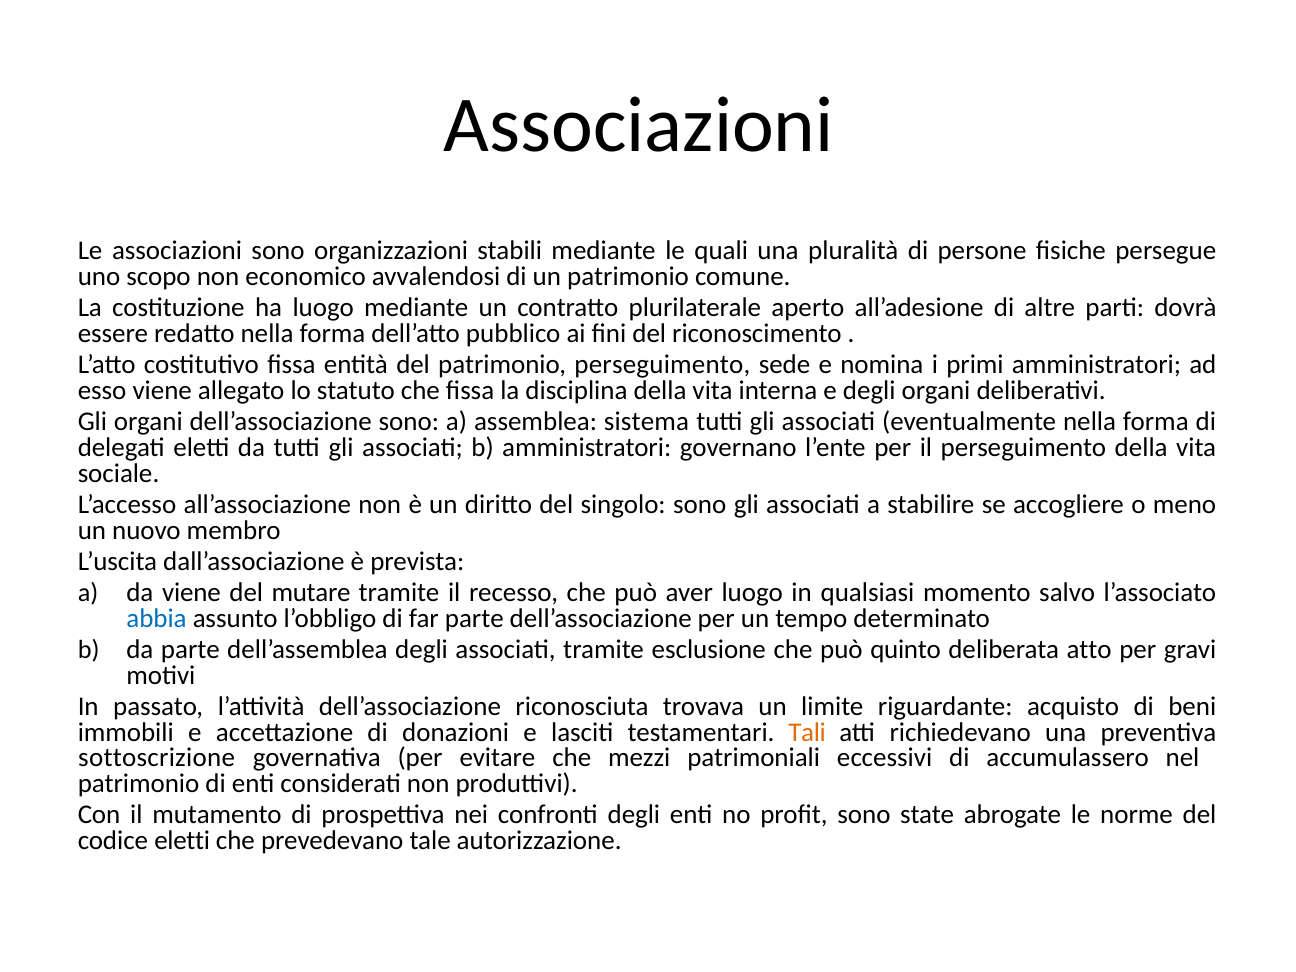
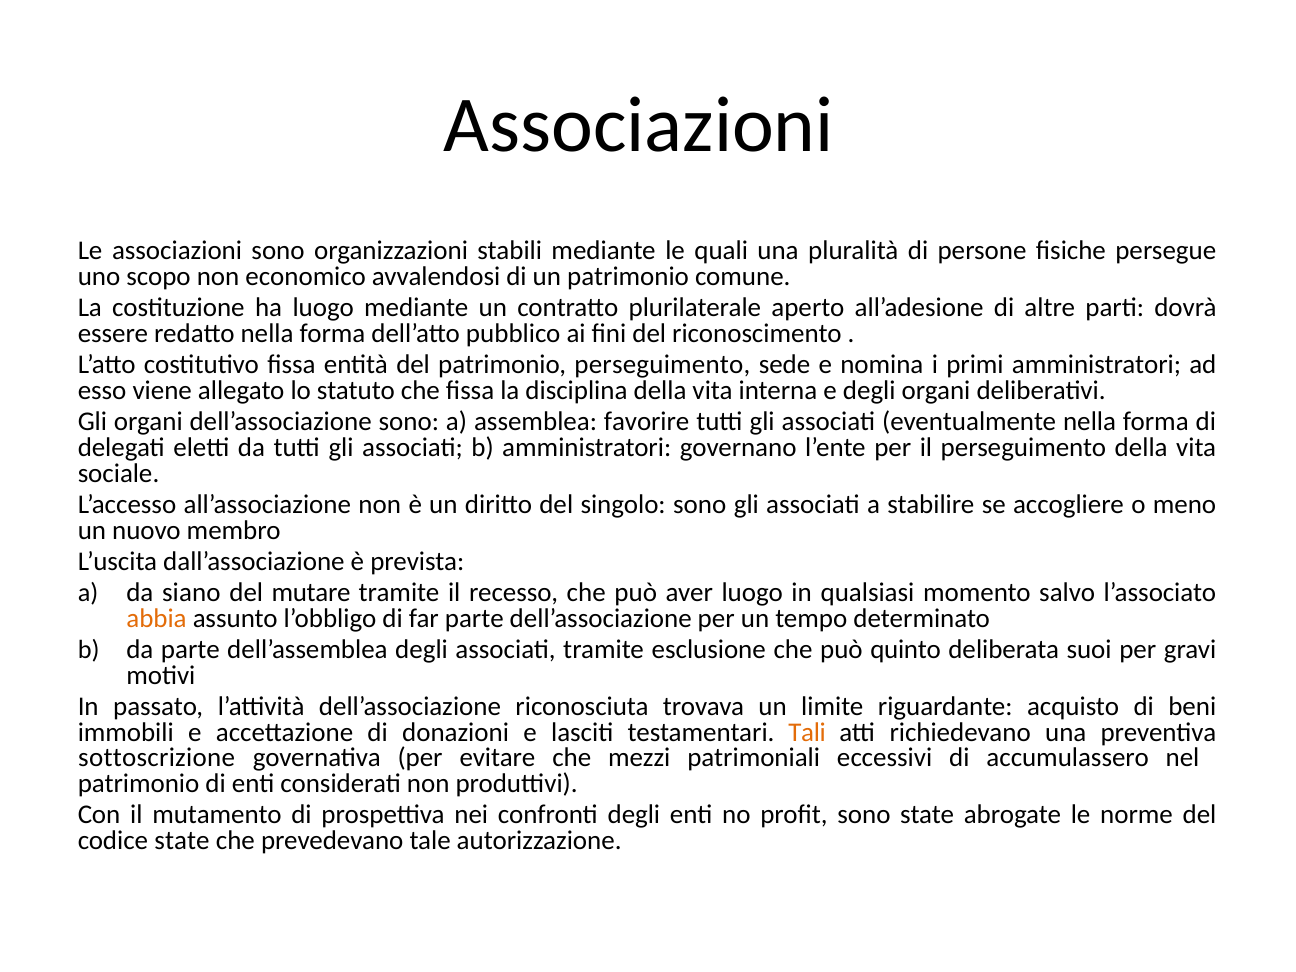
sistema: sistema -> favorire (647, 421)
da viene: viene -> siano (191, 592)
abbia colour: blue -> orange (156, 618)
atto: atto -> suoi (1089, 649)
codice eletti: eletti -> state (182, 841)
